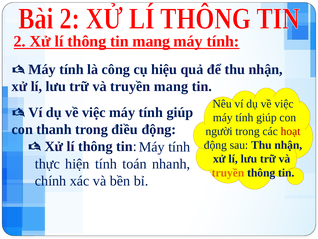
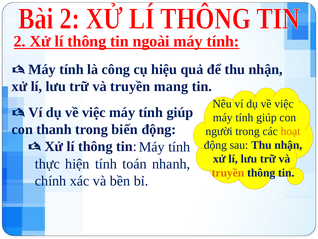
tin mang: mang -> ngoài (151, 41)
điều: điều -> biến (125, 129)
hoạt colour: red -> orange (291, 131)
